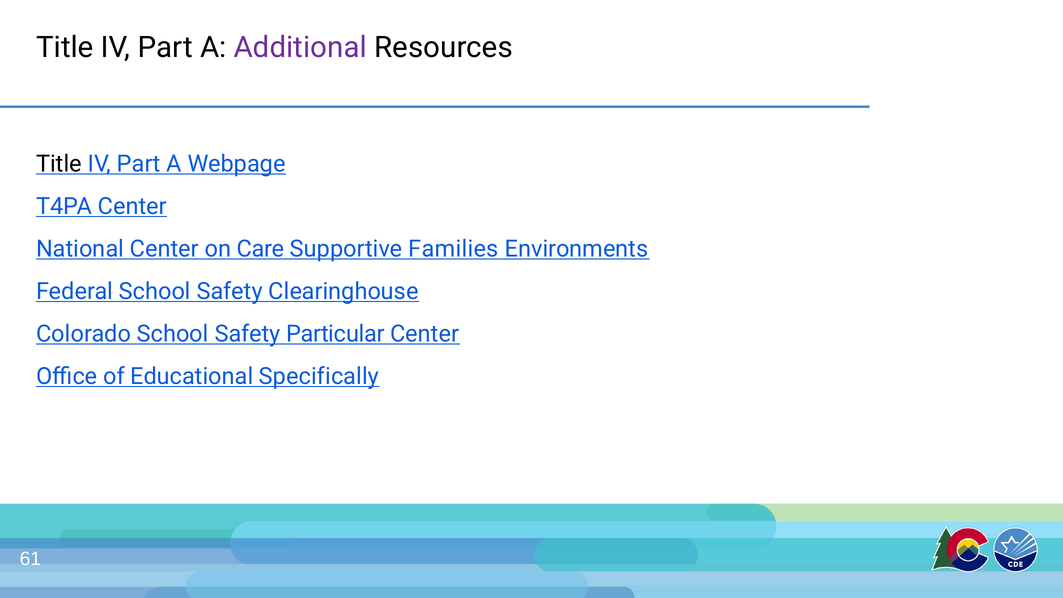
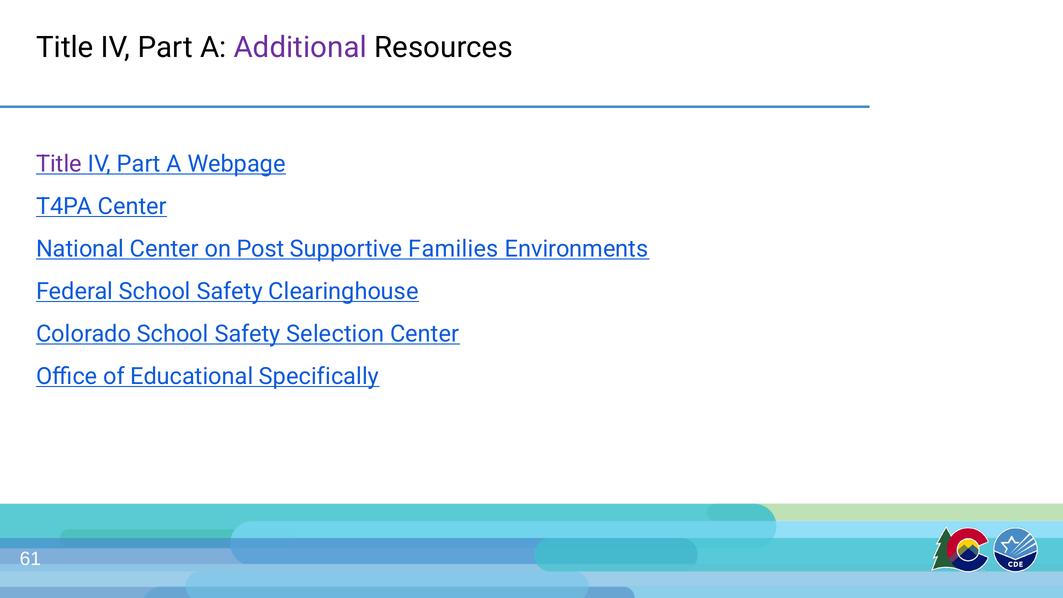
Title colour: black -> purple (59, 164)
Care: Care -> Post (260, 249)
Particular: Particular -> Selection (335, 334)
